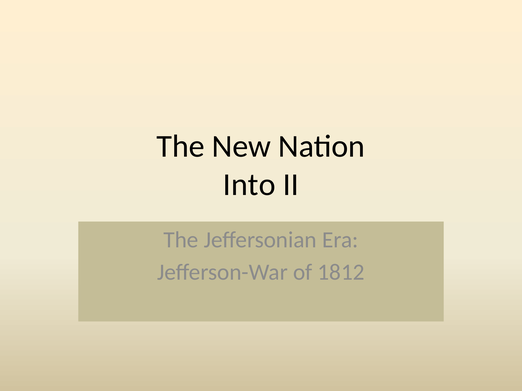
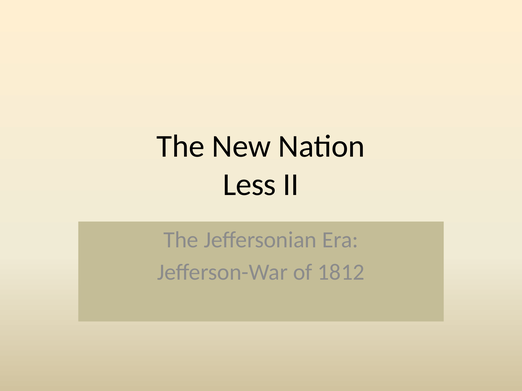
Into: Into -> Less (249, 185)
